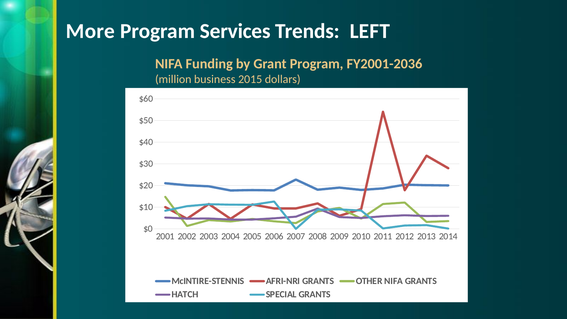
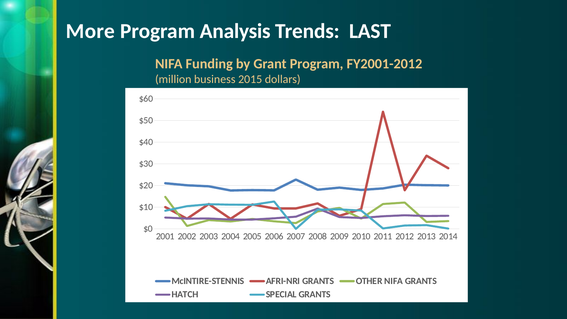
Services: Services -> Analysis (235, 31)
LEFT: LEFT -> LAST (370, 31)
FY2001-2036: FY2001-2036 -> FY2001-2012 (384, 64)
